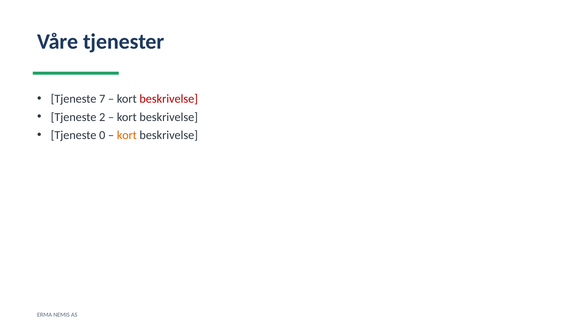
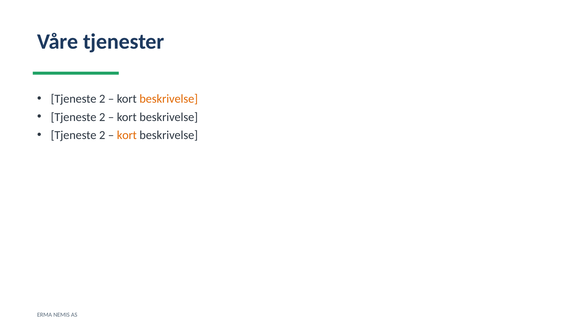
7: 7 -> 2 (102, 99)
beskrivelse colour: red -> orange (169, 99)
0: 0 -> 2 (102, 135)
